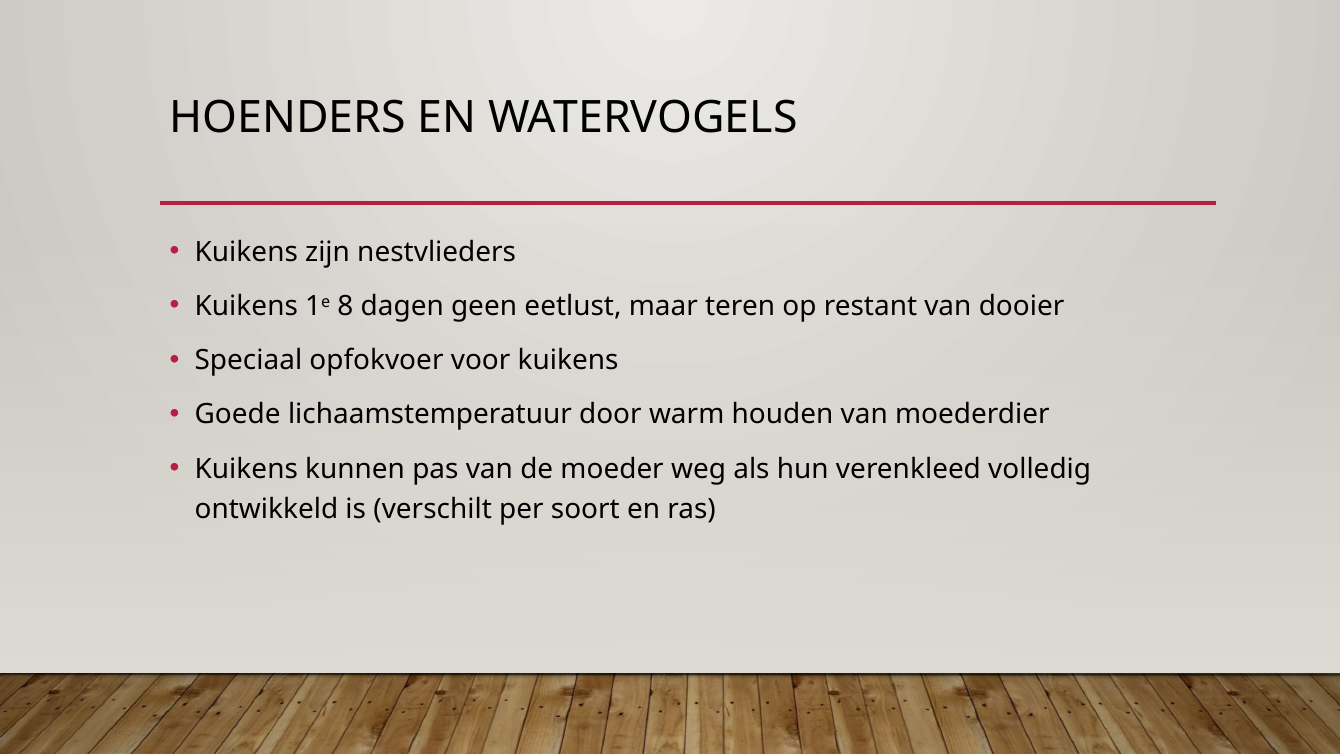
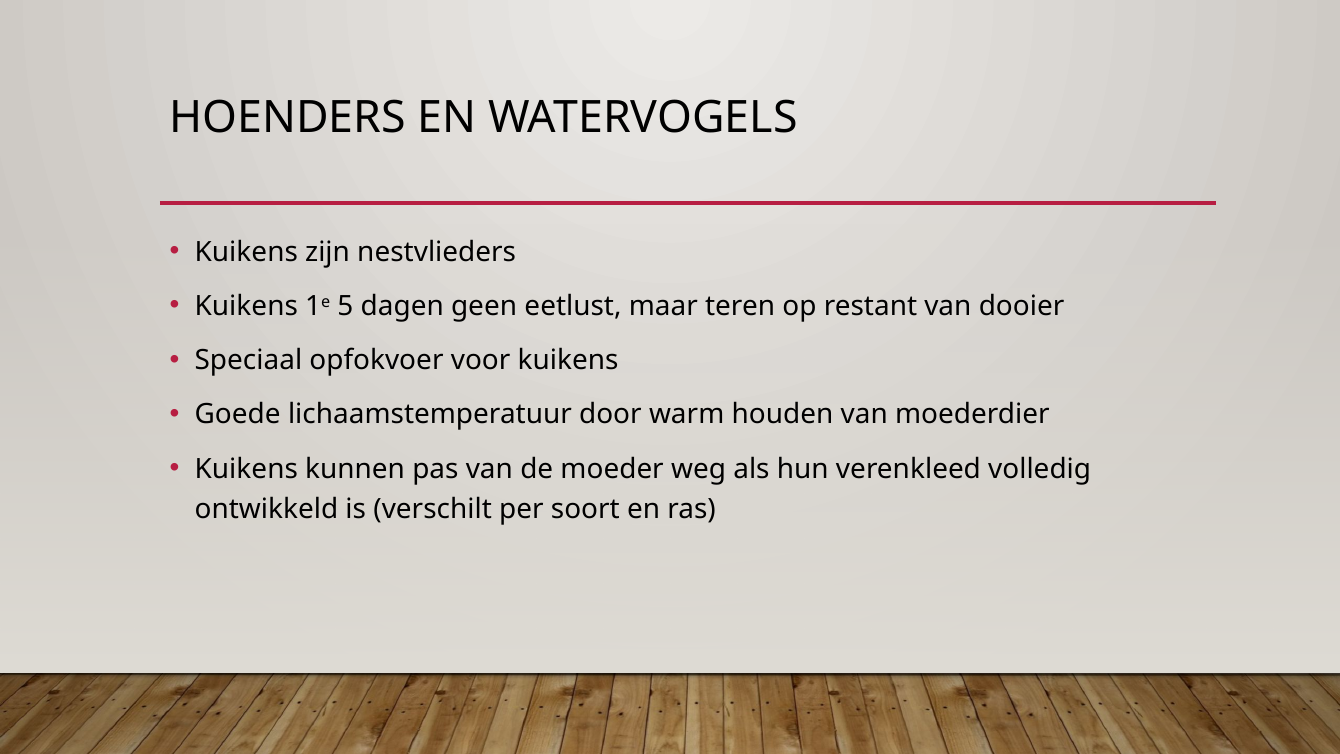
8: 8 -> 5 (345, 306)
